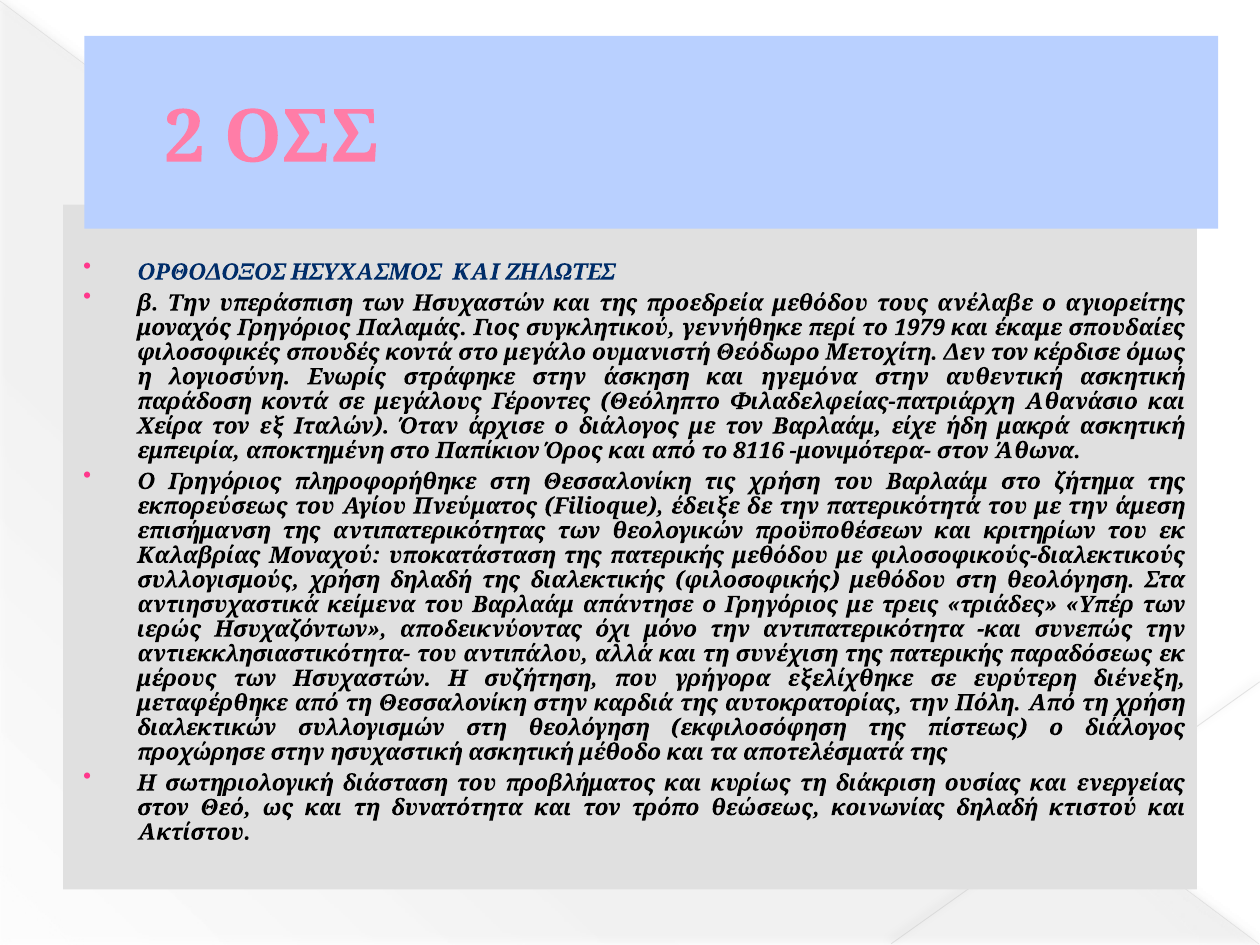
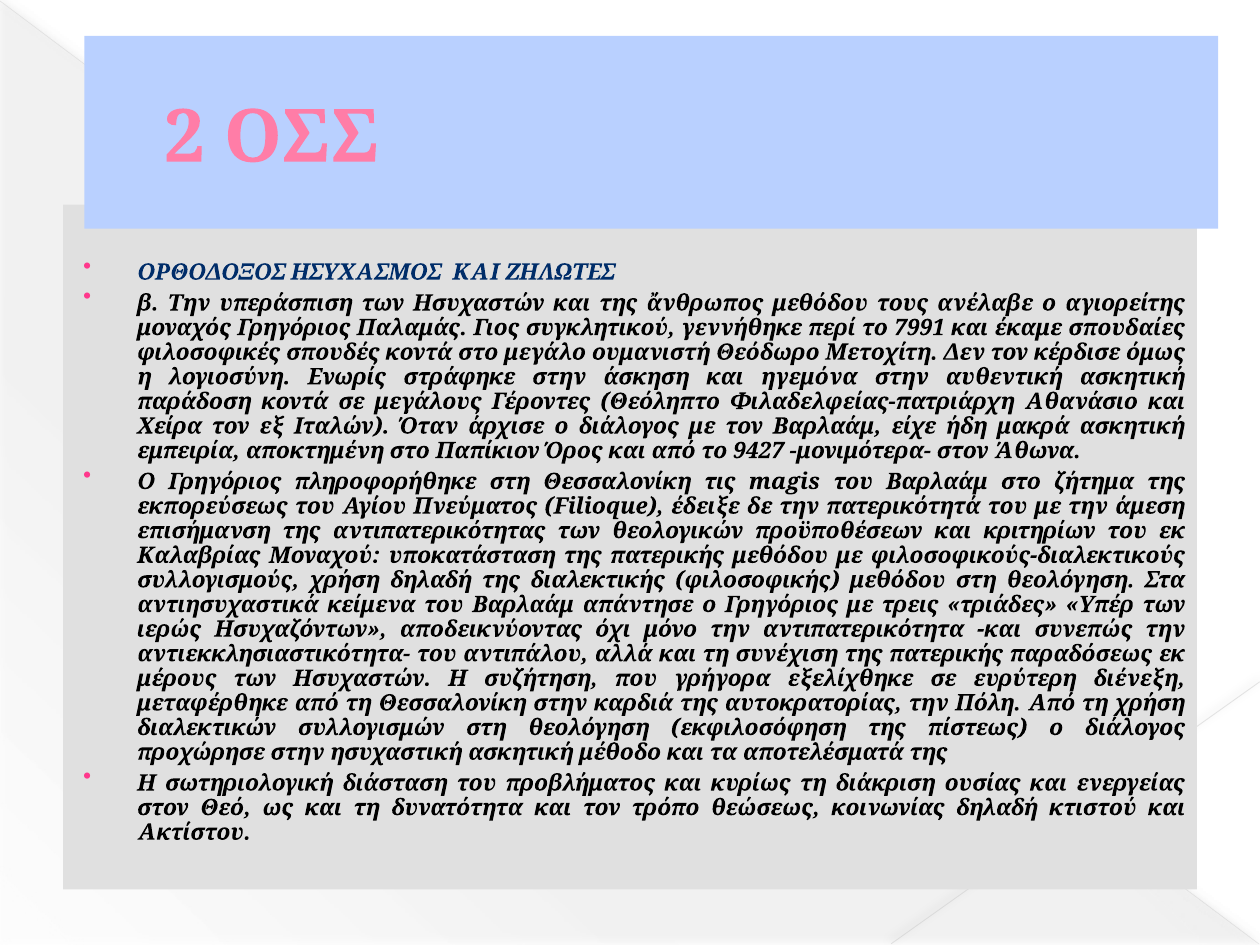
προεδρεία: προεδρεία -> ἄνθρωπος (705, 303)
1979: 1979 -> 7991 (919, 328)
8116: 8116 -> 9427 (758, 451)
τις χρήση: χρήση -> magis (784, 482)
